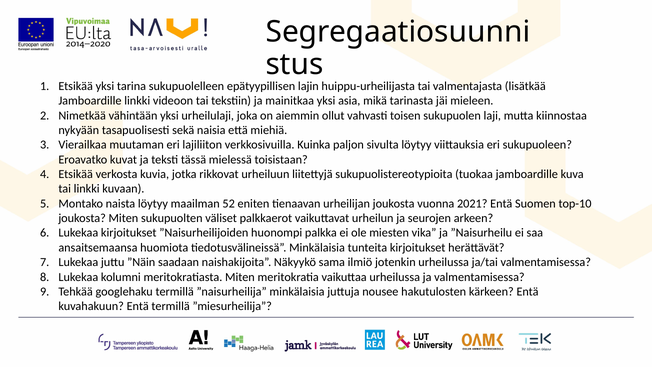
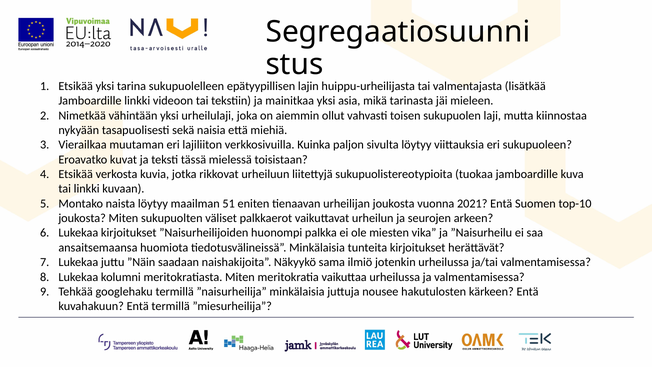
52: 52 -> 51 (229, 203)
